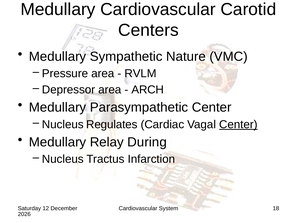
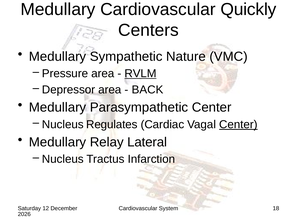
Carotid: Carotid -> Quickly (248, 9)
RVLM underline: none -> present (140, 73)
ARCH: ARCH -> BACK (148, 90)
During: During -> Lateral (147, 142)
